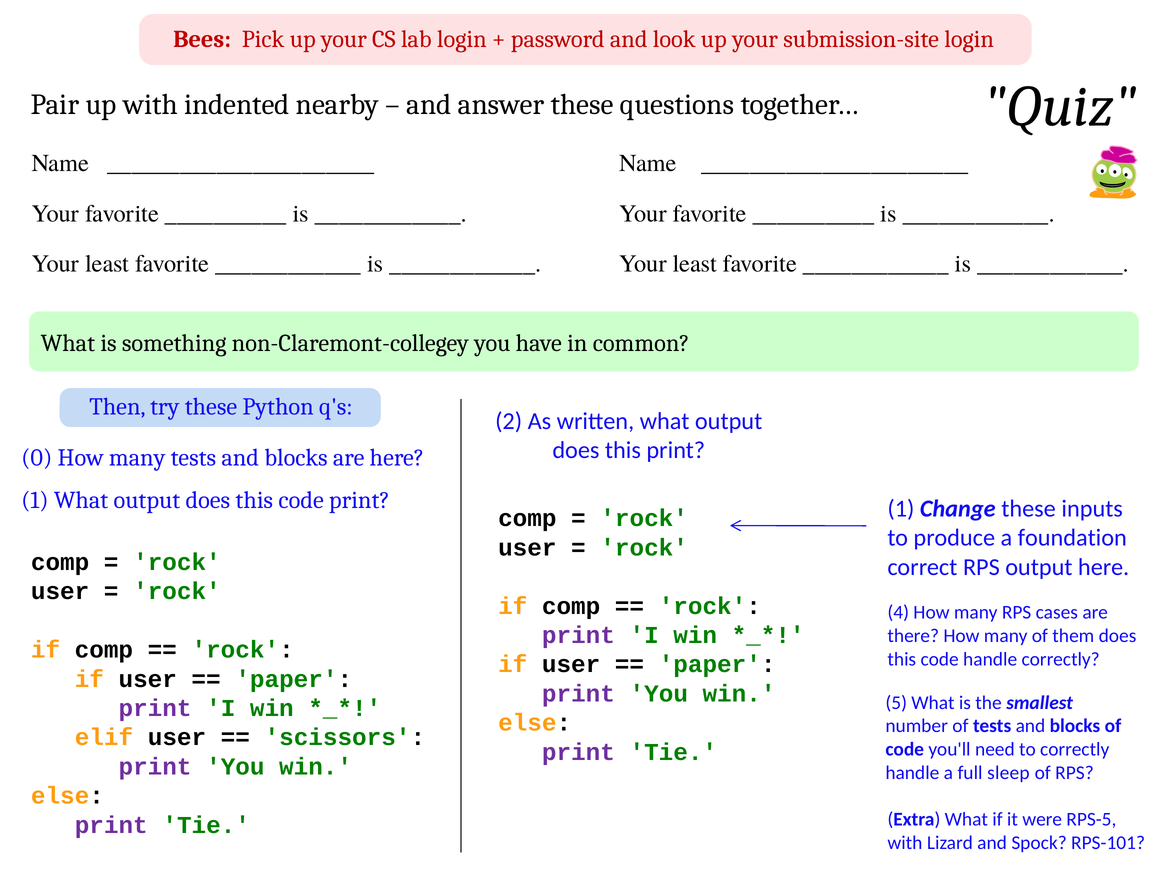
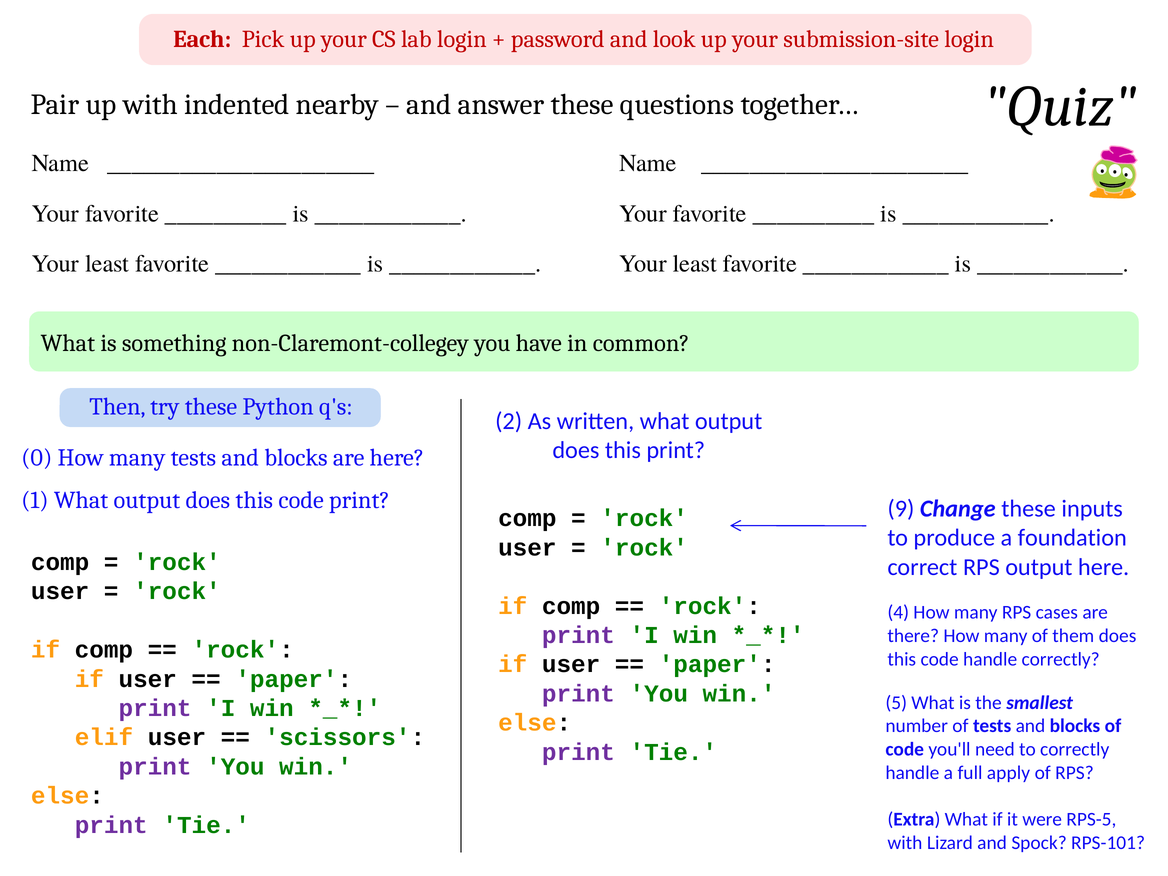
Bees: Bees -> Each (202, 39)
print 1: 1 -> 9 (901, 509)
sleep: sleep -> apply (1008, 773)
